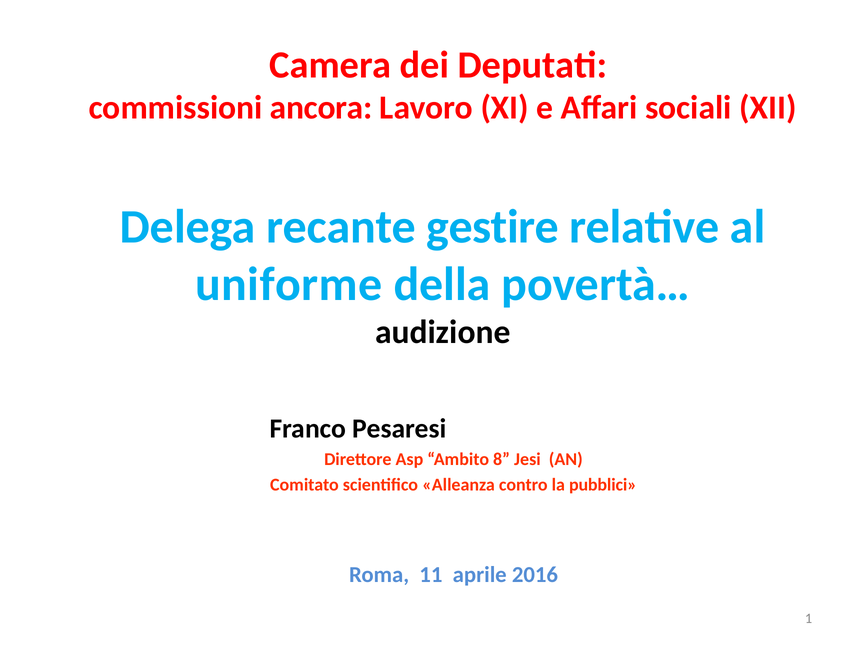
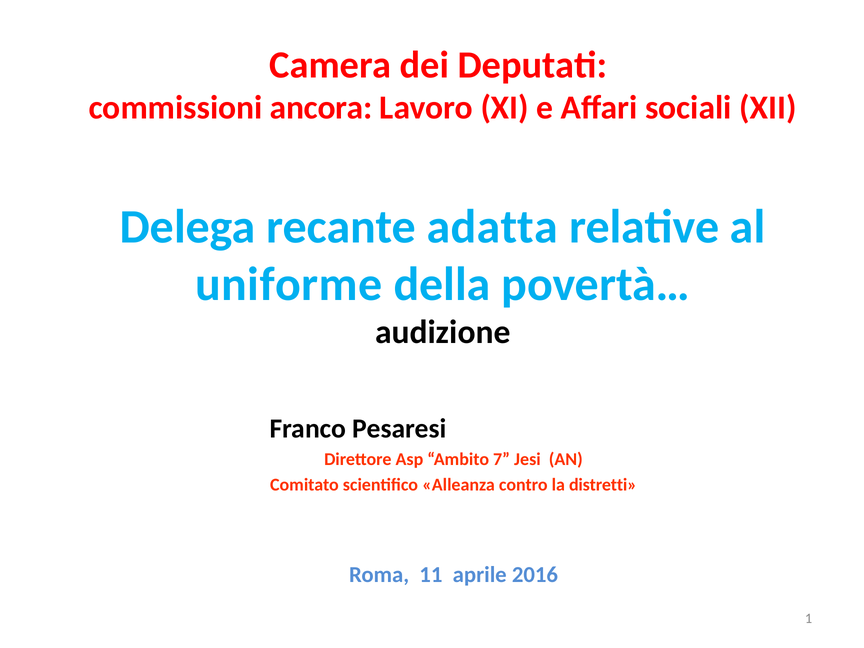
gestire: gestire -> adatta (492, 227)
8: 8 -> 7 (502, 459)
pubblici: pubblici -> distretti (603, 485)
